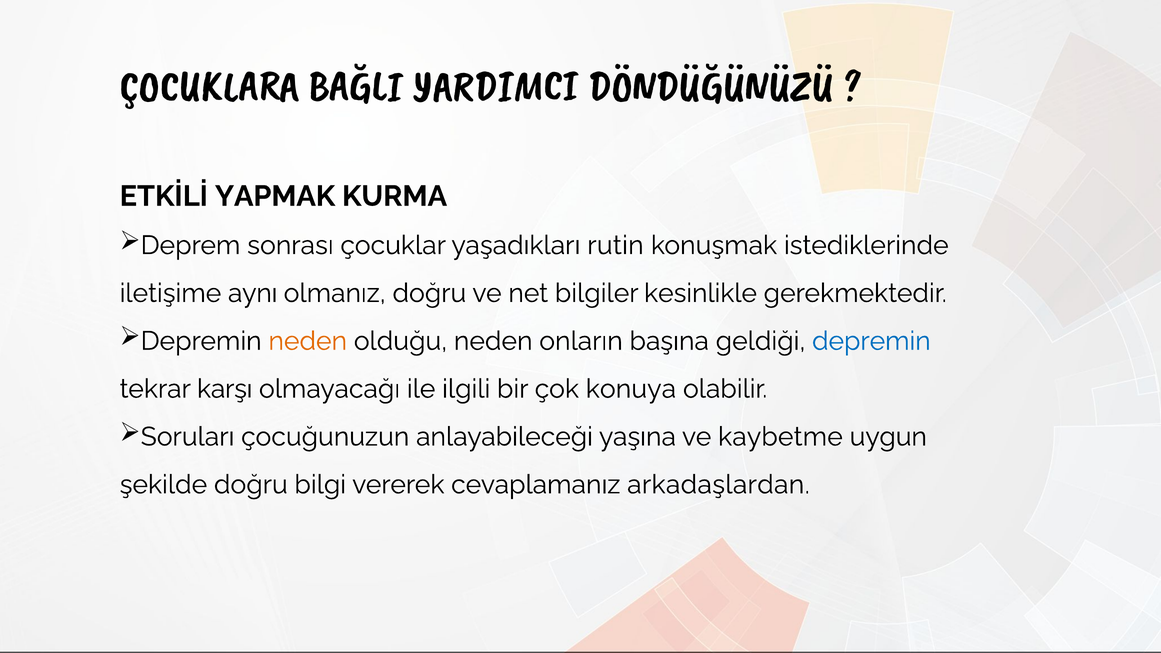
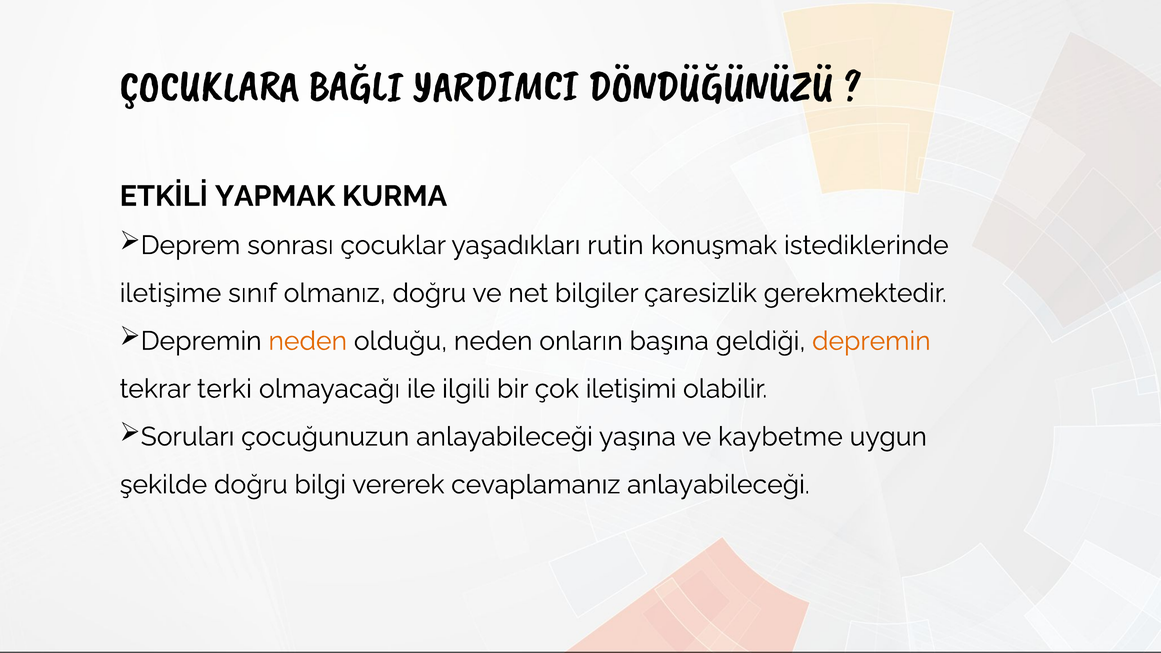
aynı: aynı -> sınıf (252, 293)
kesinlikle: kesinlikle -> çaresizlik (700, 293)
depremin colour: blue -> orange (871, 341)
karşı: karşı -> terki (224, 389)
konuya: konuya -> iletişimi (631, 389)
cevaplamanız arkadaşlardan: arkadaşlardan -> anlayabileceği (718, 485)
